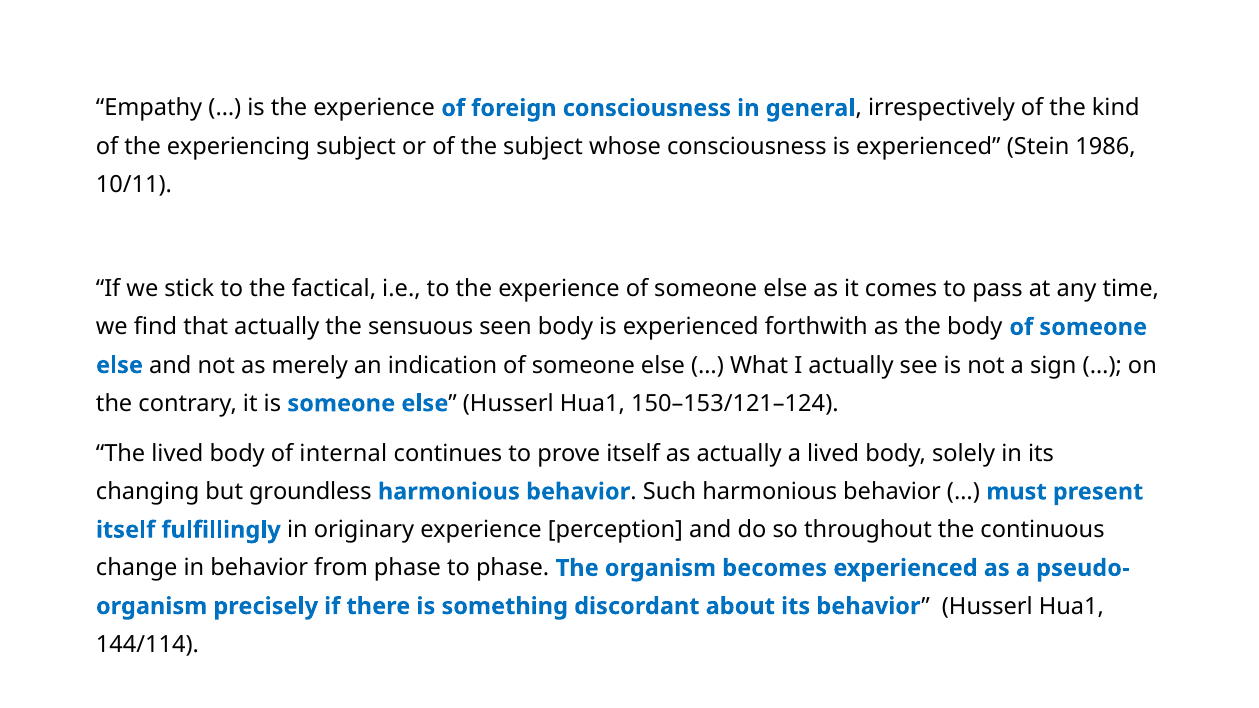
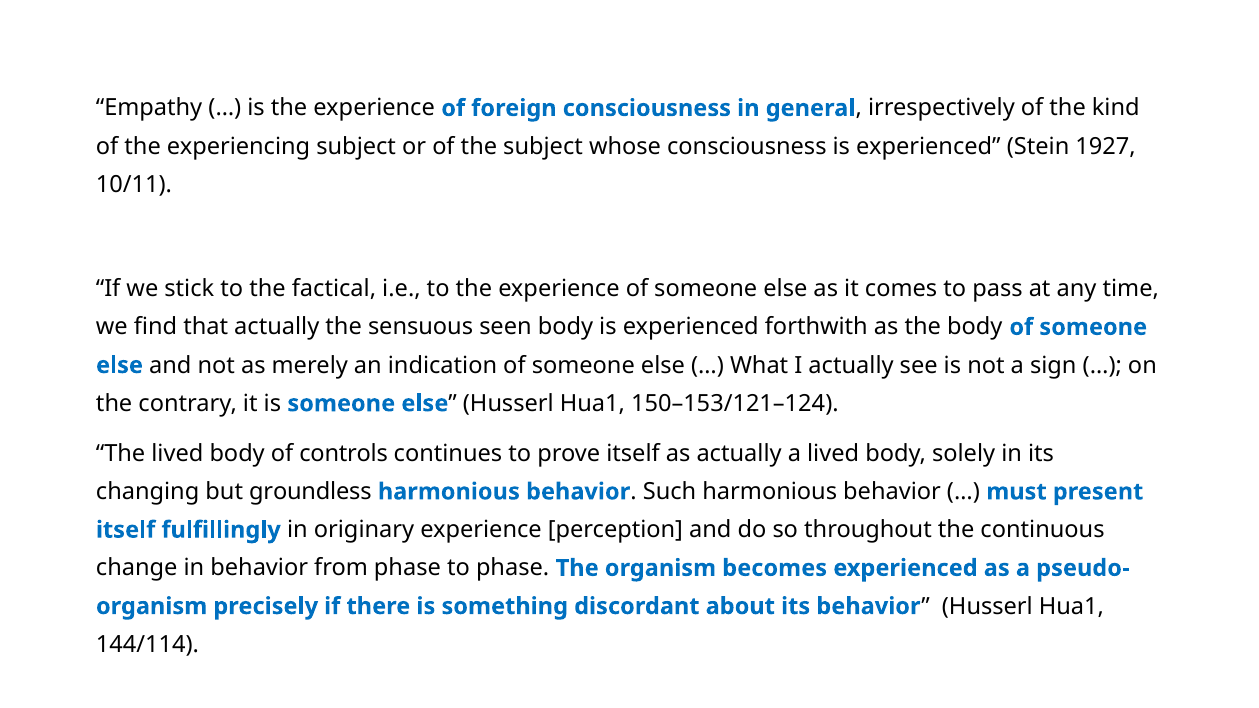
1986: 1986 -> 1927 (1106, 146)
internal: internal -> controls (344, 454)
